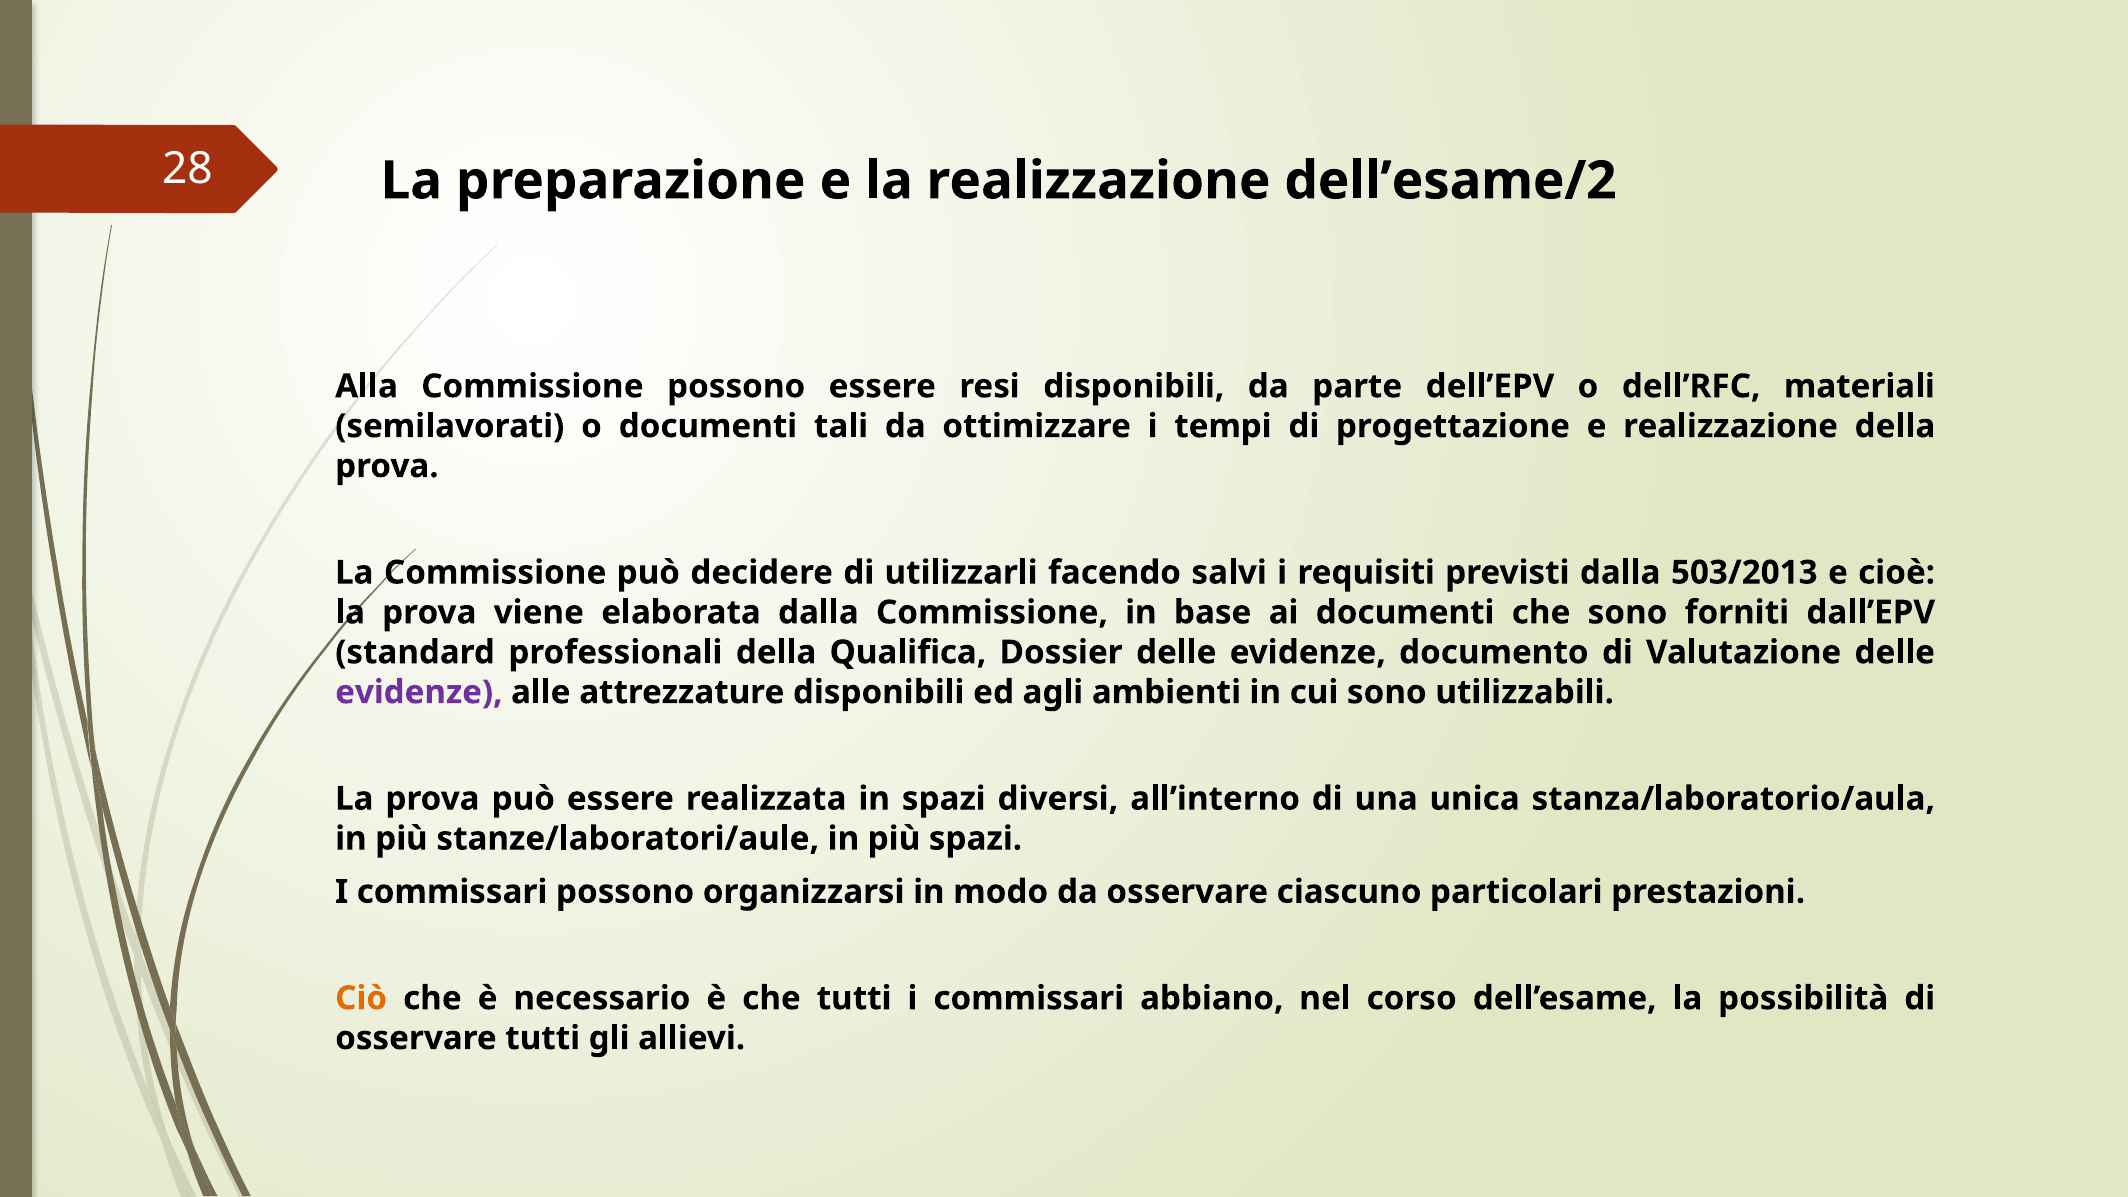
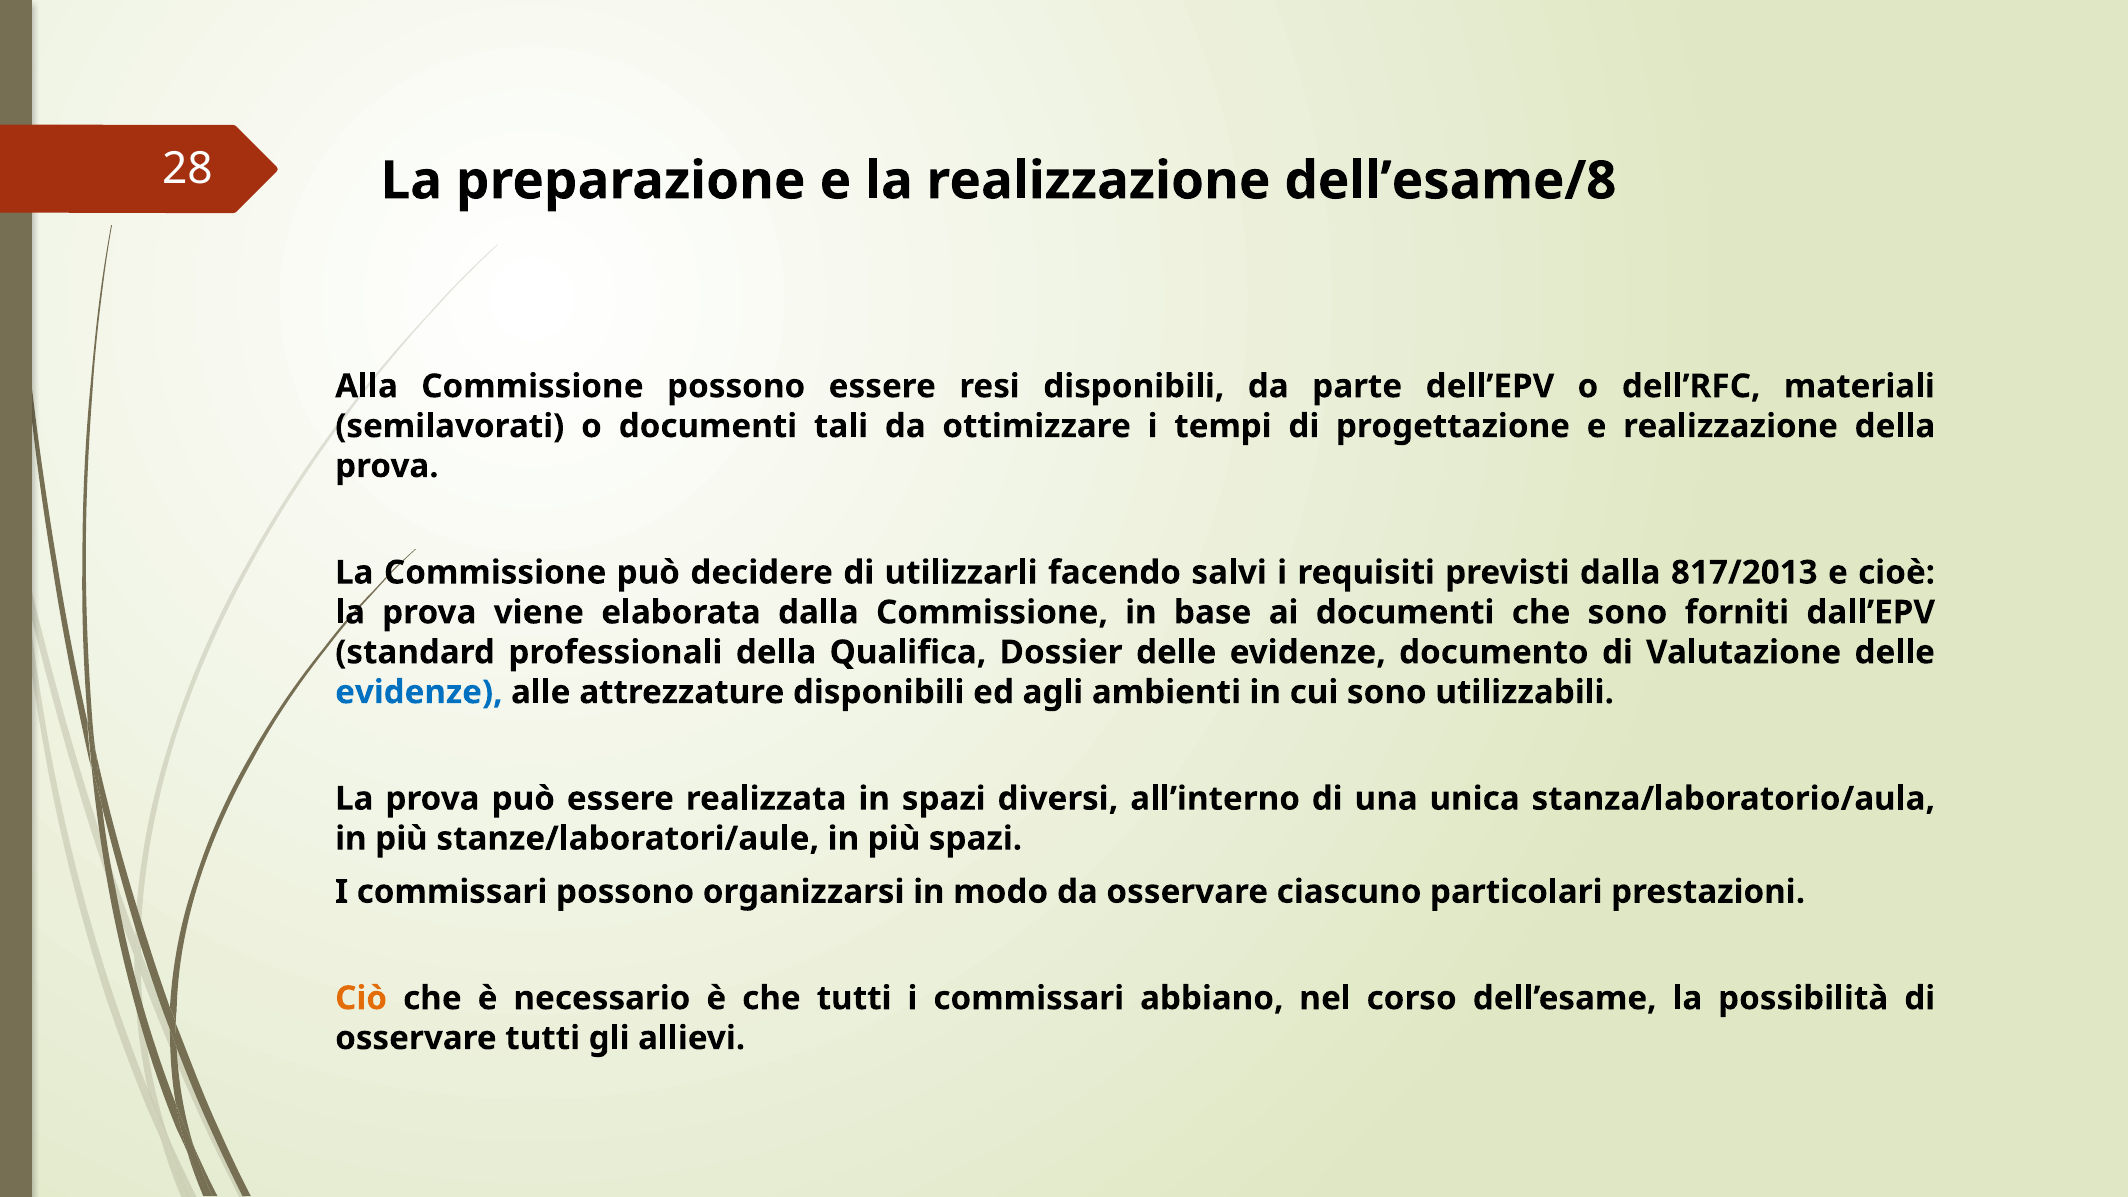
dell’esame/2: dell’esame/2 -> dell’esame/8 (1450, 181)
503/2013: 503/2013 -> 817/2013 (1744, 573)
evidenze colour: purple -> blue (419, 692)
